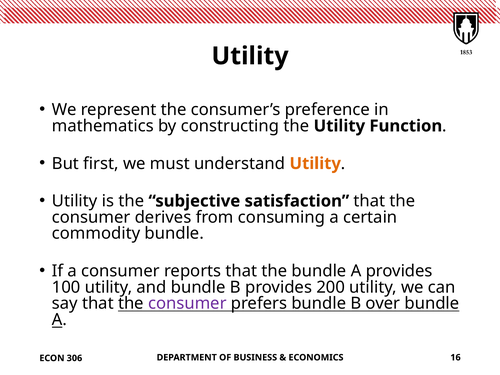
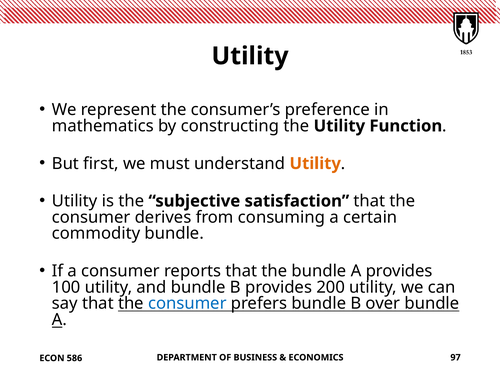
consumer colour: purple -> blue (187, 303)
16: 16 -> 97 (456, 357)
306: 306 -> 586 (74, 358)
